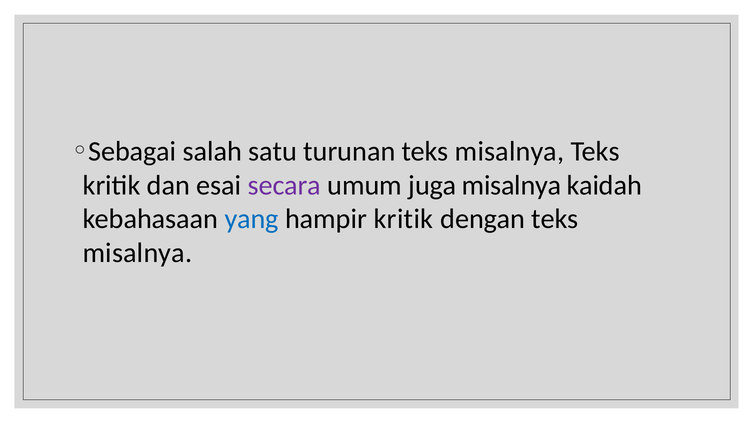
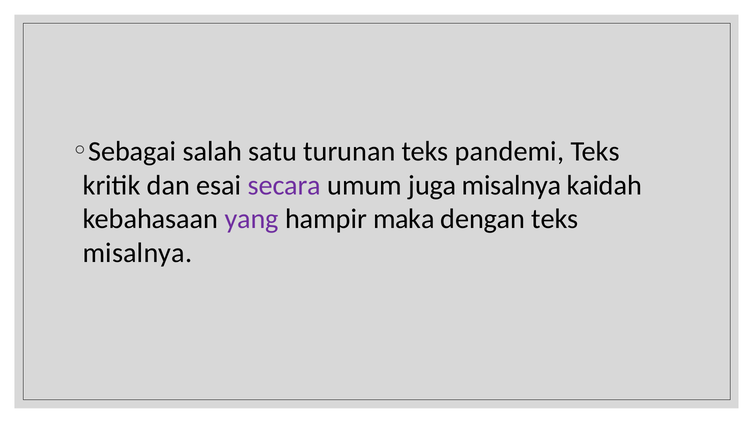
turunan teks misalnya: misalnya -> pandemi (510, 152)
yang colour: blue -> purple (252, 219)
hampir kritik: kritik -> maka (404, 219)
